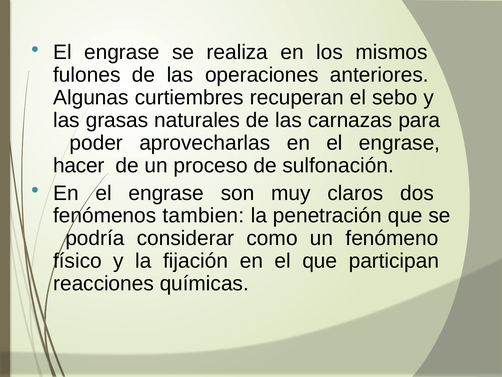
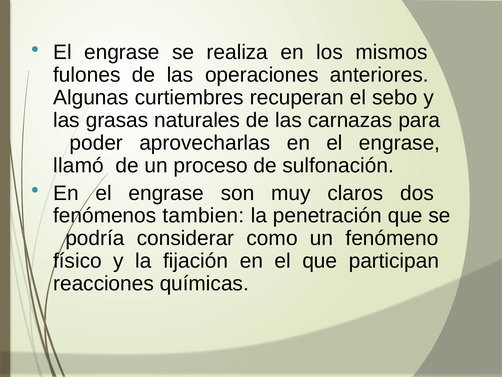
hacer: hacer -> llamó (79, 165)
